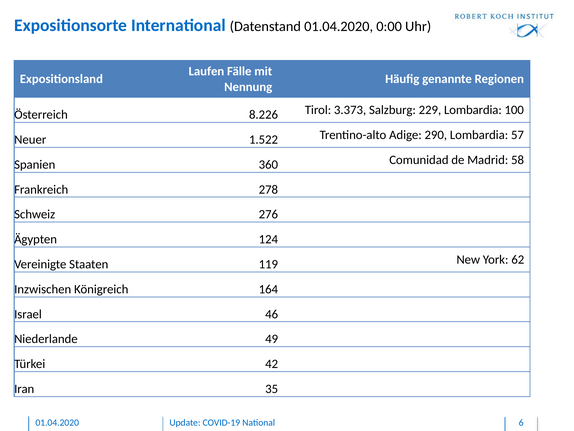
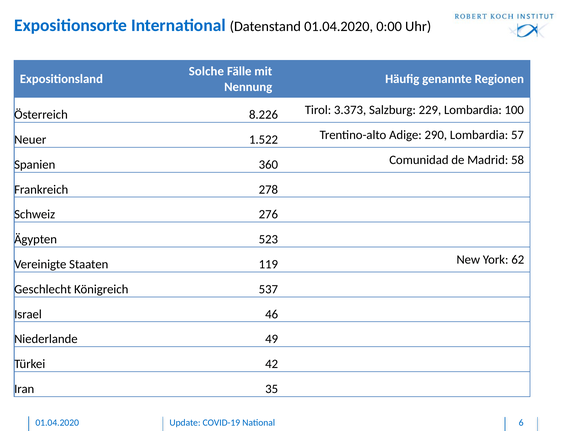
Laufen: Laufen -> Solche (206, 71)
124: 124 -> 523 (268, 239)
Inzwischen: Inzwischen -> Geschlecht (43, 289)
164: 164 -> 537 (268, 289)
